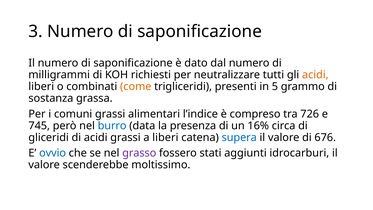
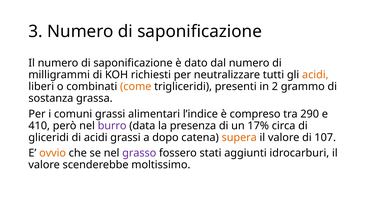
5: 5 -> 2 (275, 87)
726: 726 -> 290 (310, 114)
745: 745 -> 410 (39, 126)
burro colour: blue -> purple (112, 126)
16%: 16% -> 17% (258, 126)
a liberi: liberi -> dopo (165, 137)
supera colour: blue -> orange (239, 137)
676: 676 -> 107 (325, 137)
ovvio colour: blue -> orange (53, 153)
